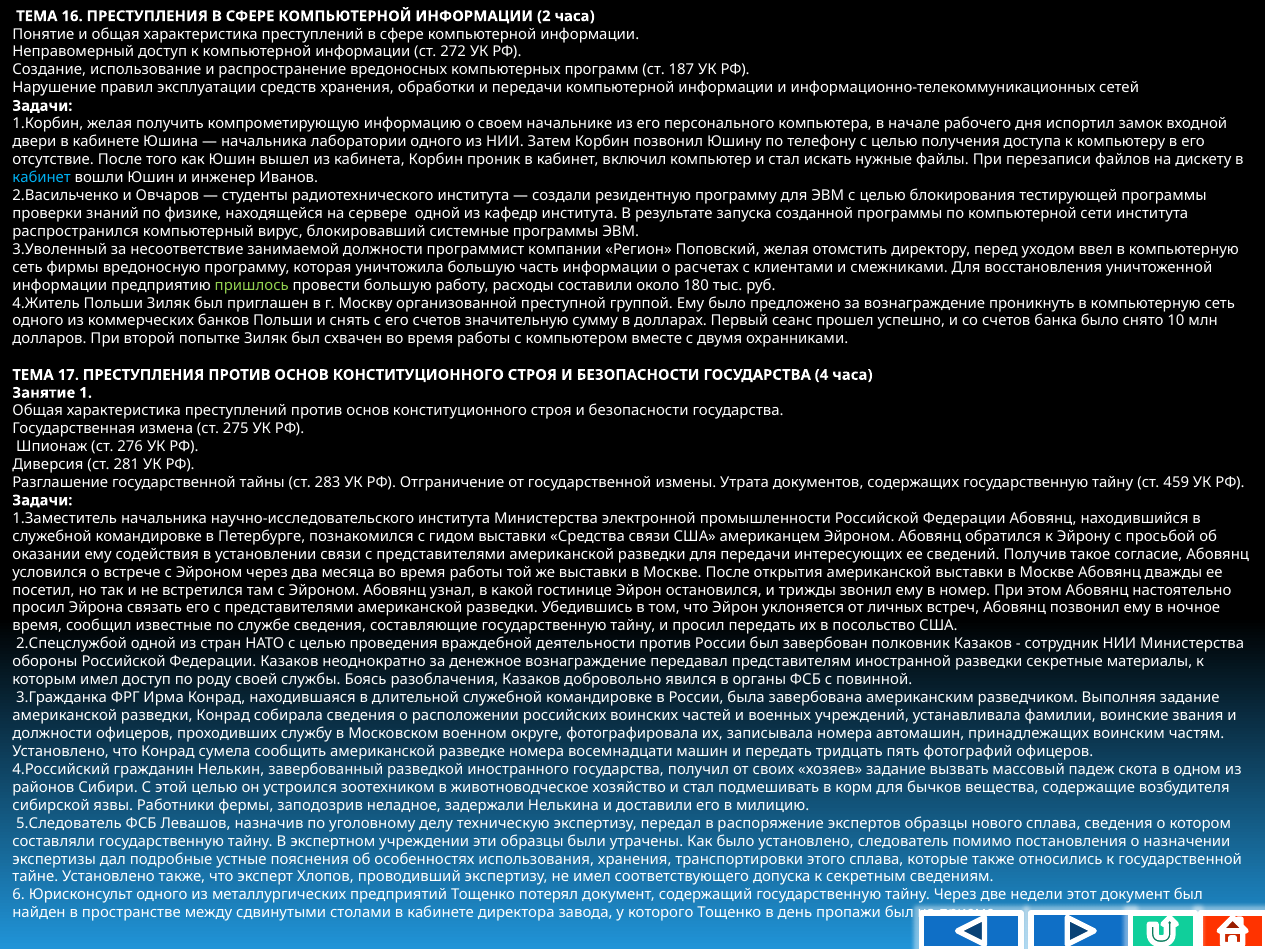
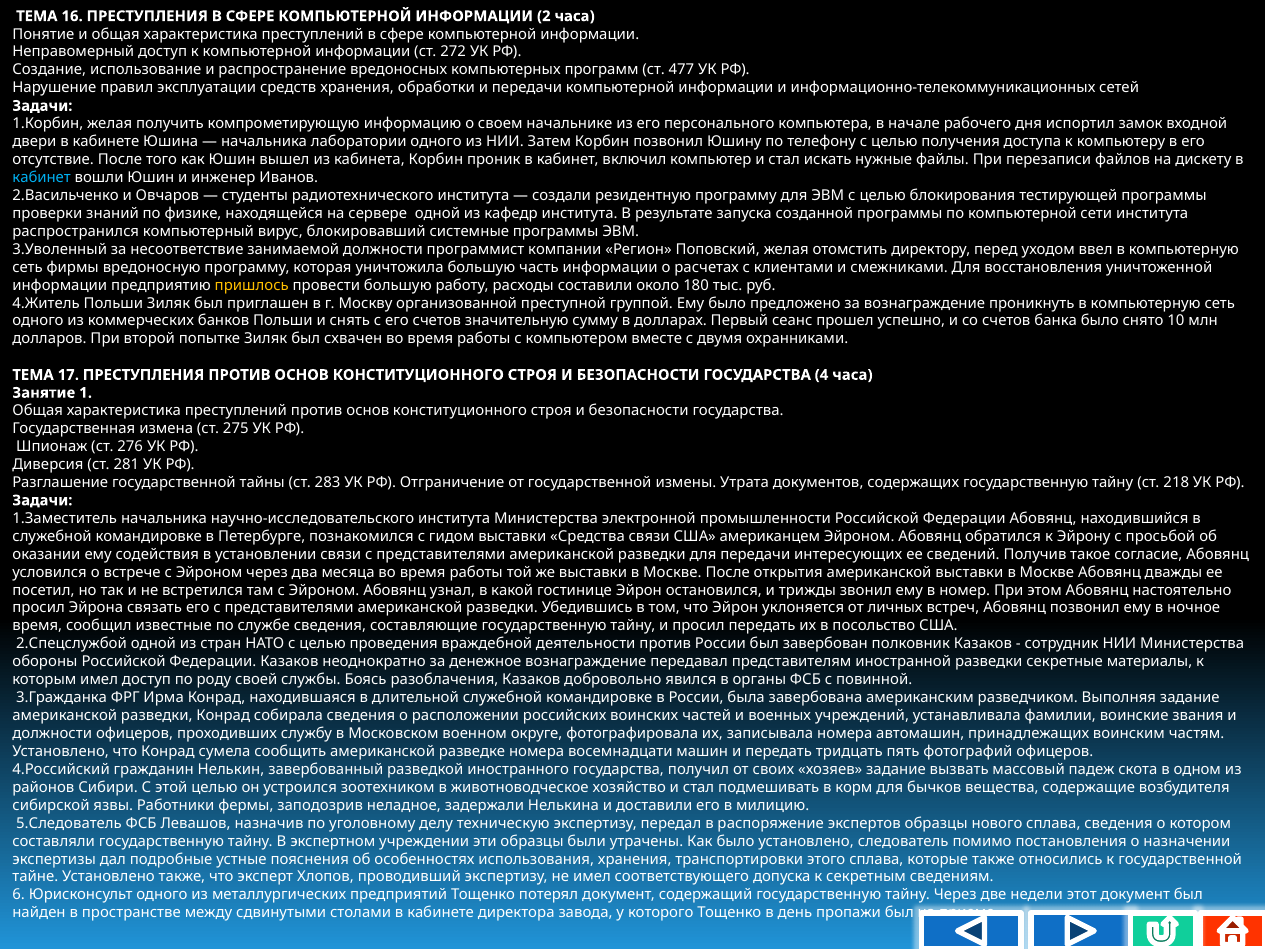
187: 187 -> 477 (681, 70)
пришлось colour: light green -> yellow (252, 285)
459: 459 -> 218 (1176, 482)
